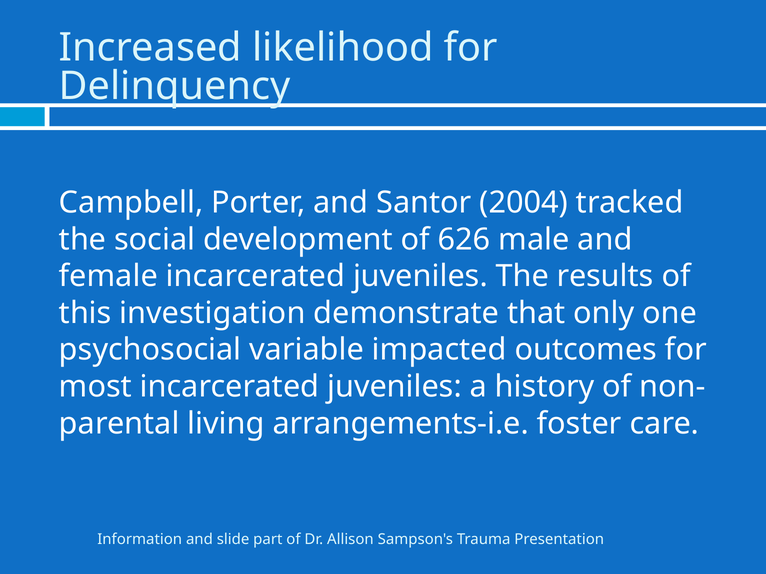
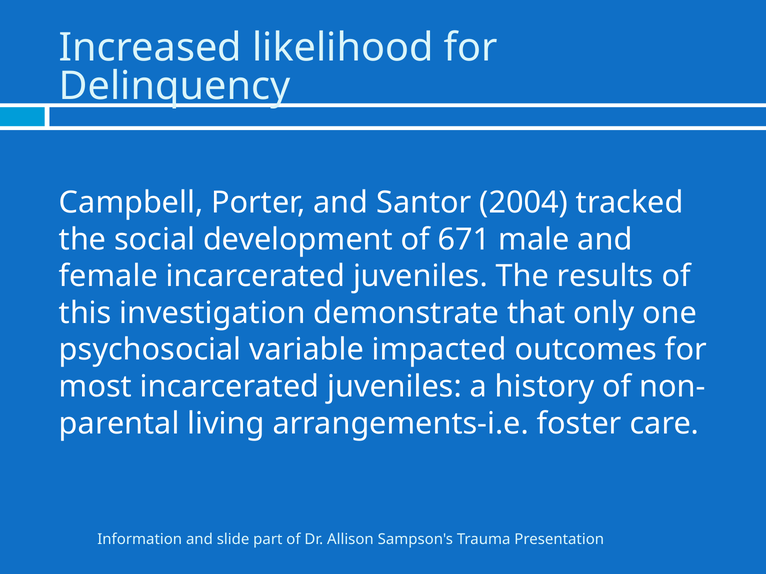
626: 626 -> 671 (464, 240)
